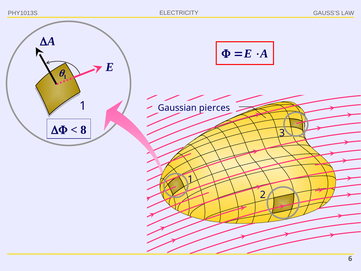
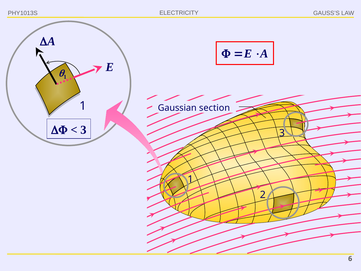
pierces: pierces -> section (215, 108)
8: 8 -> 3 (83, 130)
